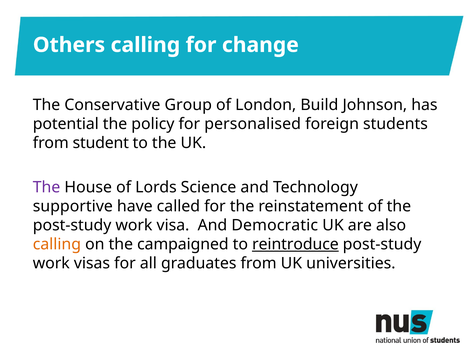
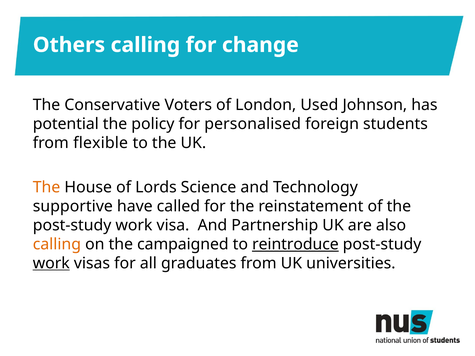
Group: Group -> Voters (188, 105)
Build: Build -> Used (319, 105)
student: student -> flexible (101, 143)
The colour: purple -> orange (47, 187)
Democratic: Democratic -> Partnership (275, 225)
work underline: none -> present (51, 263)
